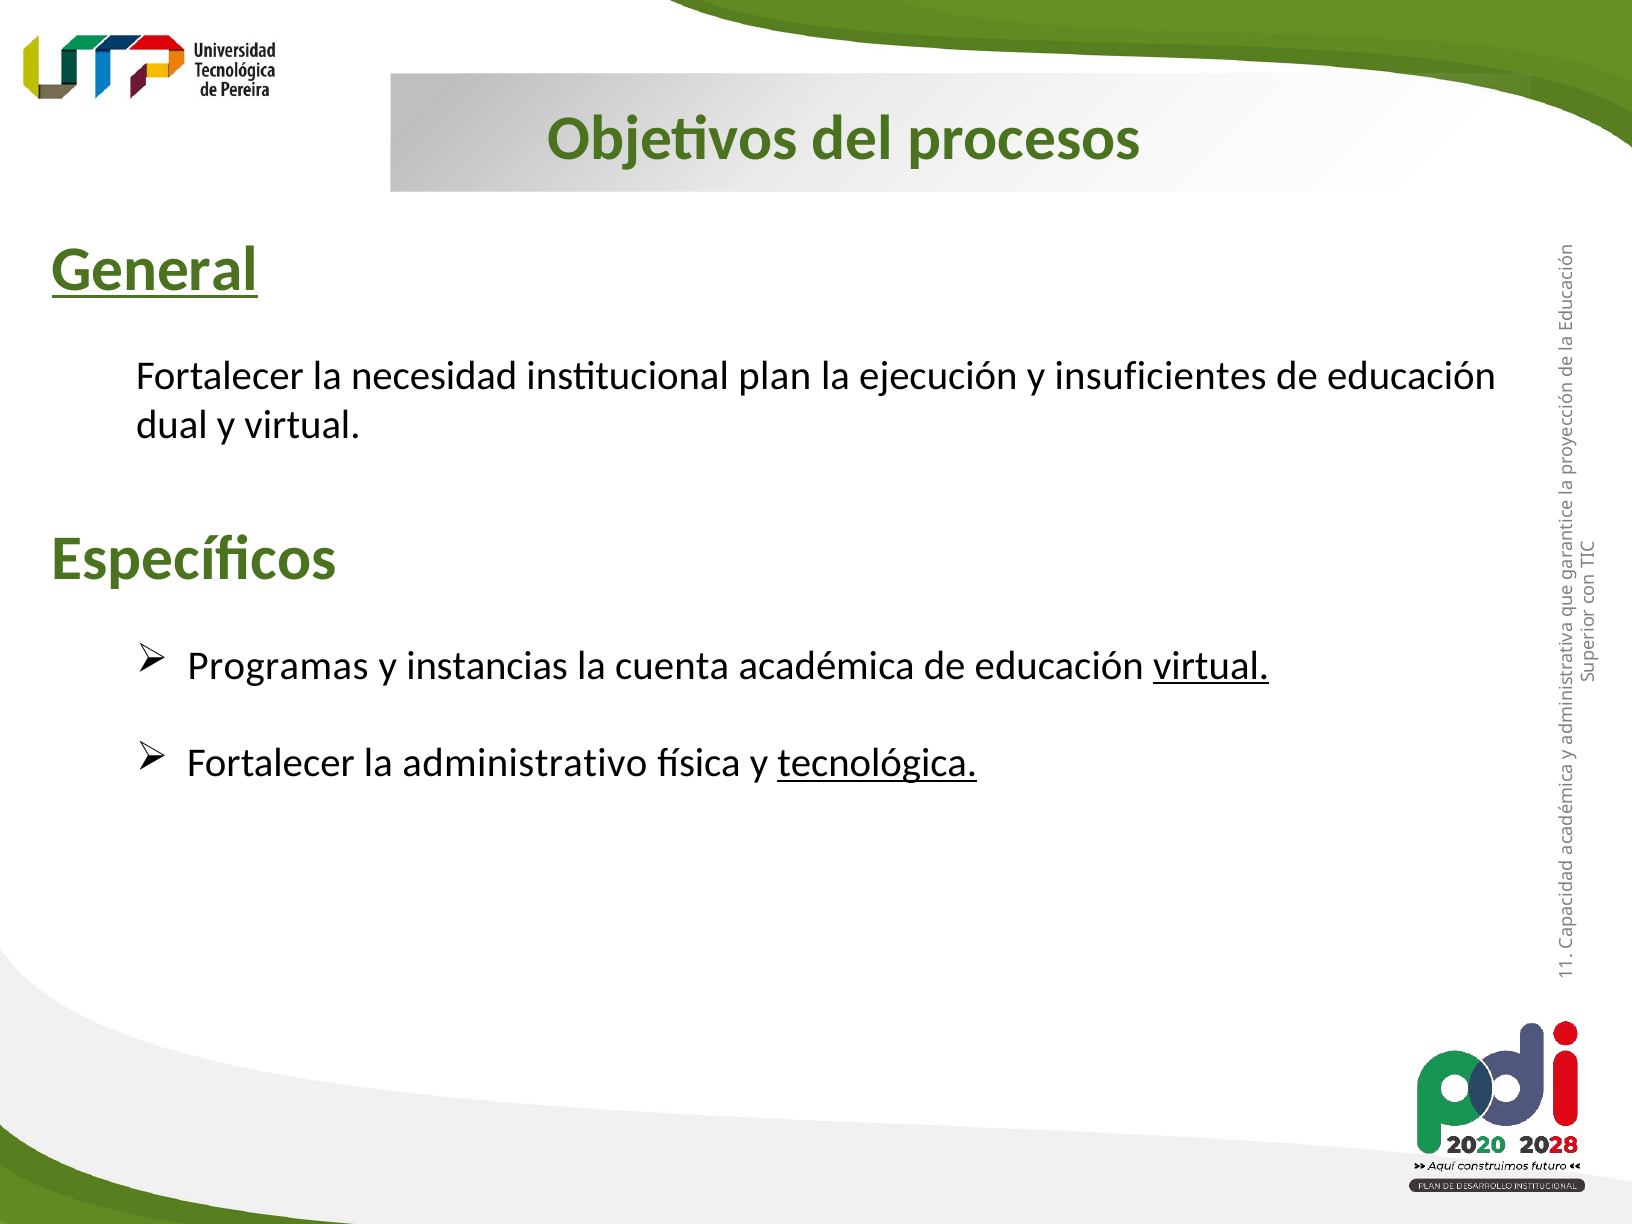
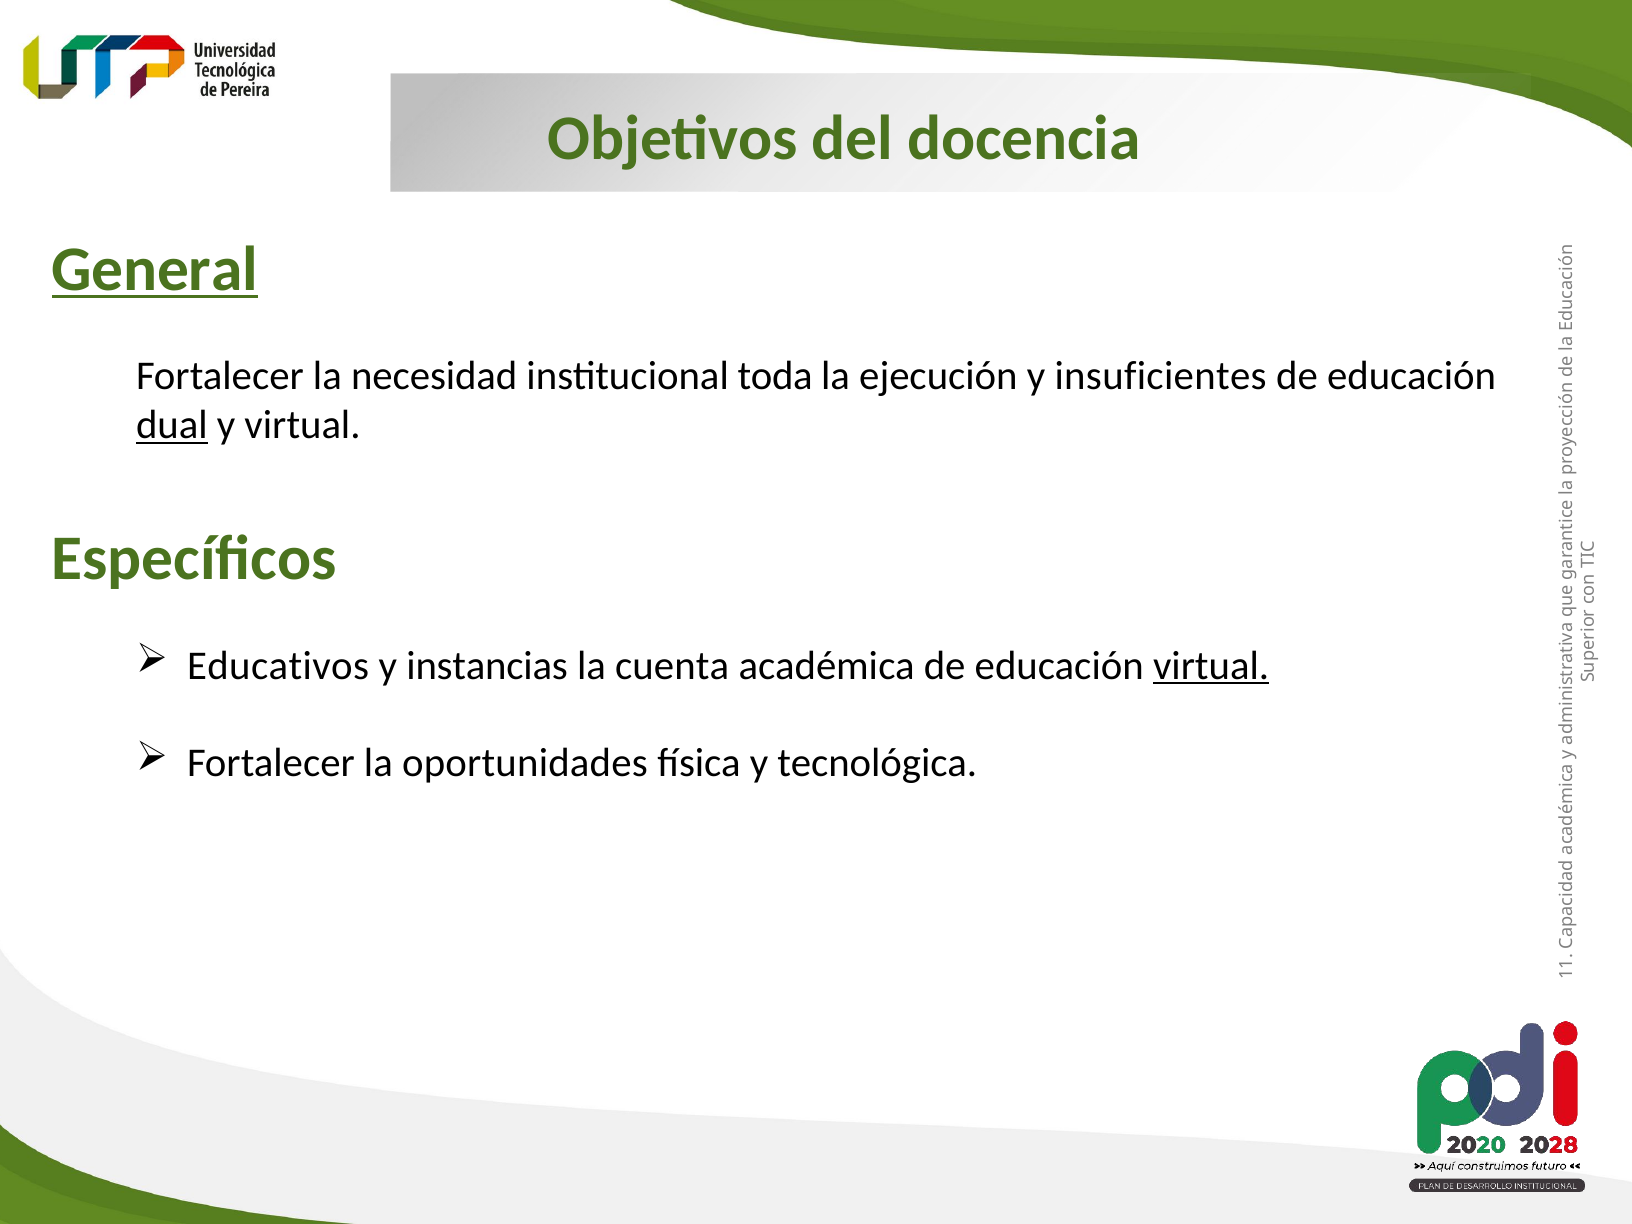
procesos: procesos -> docencia (1024, 139)
plan: plan -> toda (775, 376)
dual underline: none -> present (172, 425)
Programas: Programas -> Educativos (278, 666)
administrativo: administrativo -> oportunidades (525, 764)
tecnológica underline: present -> none (877, 764)
